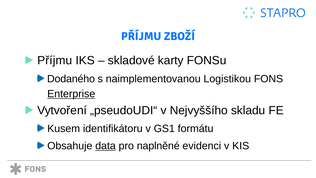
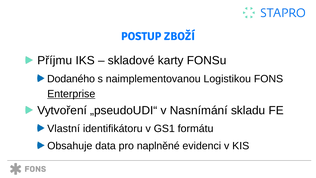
PŘÍJMU: PŘÍJMU -> POSTUP (141, 36)
Nejvyššího: Nejvyššího -> Nasnímání (199, 110)
Kusem: Kusem -> Vlastní (64, 128)
data underline: present -> none (106, 146)
